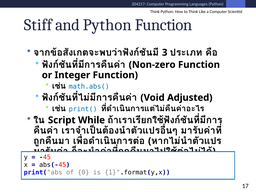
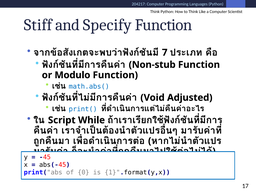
and Python: Python -> Specify (107, 25)
3: 3 -> 7 (165, 53)
Non-zero: Non-zero -> Non-stub (152, 65)
Integer: Integer -> Modulo (72, 75)
